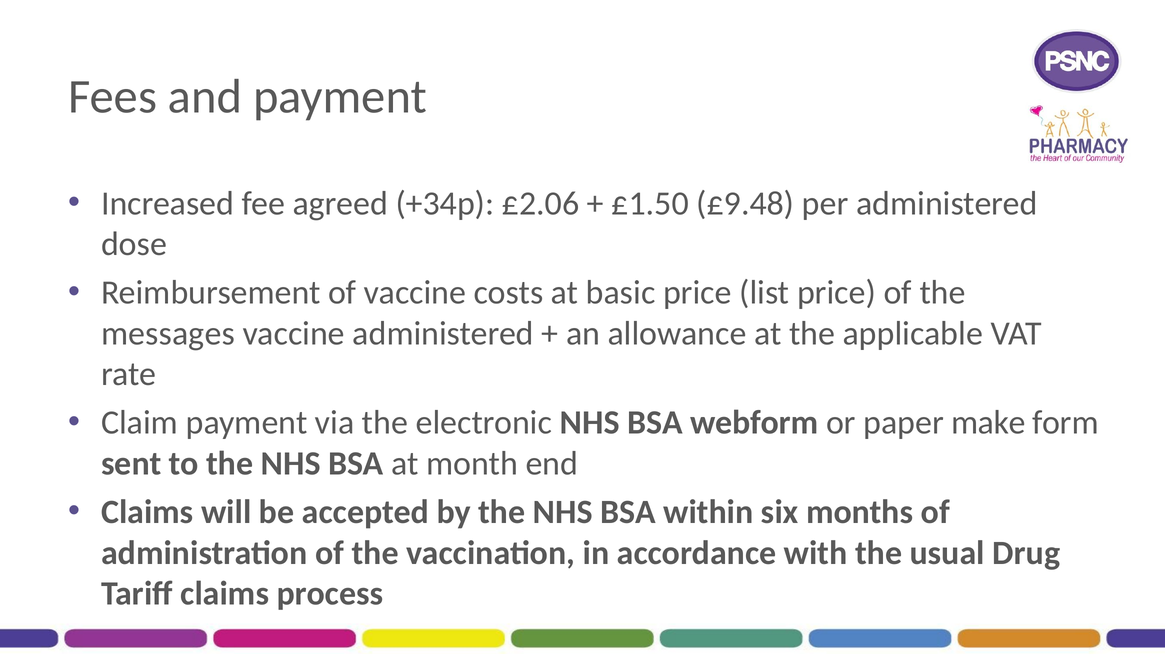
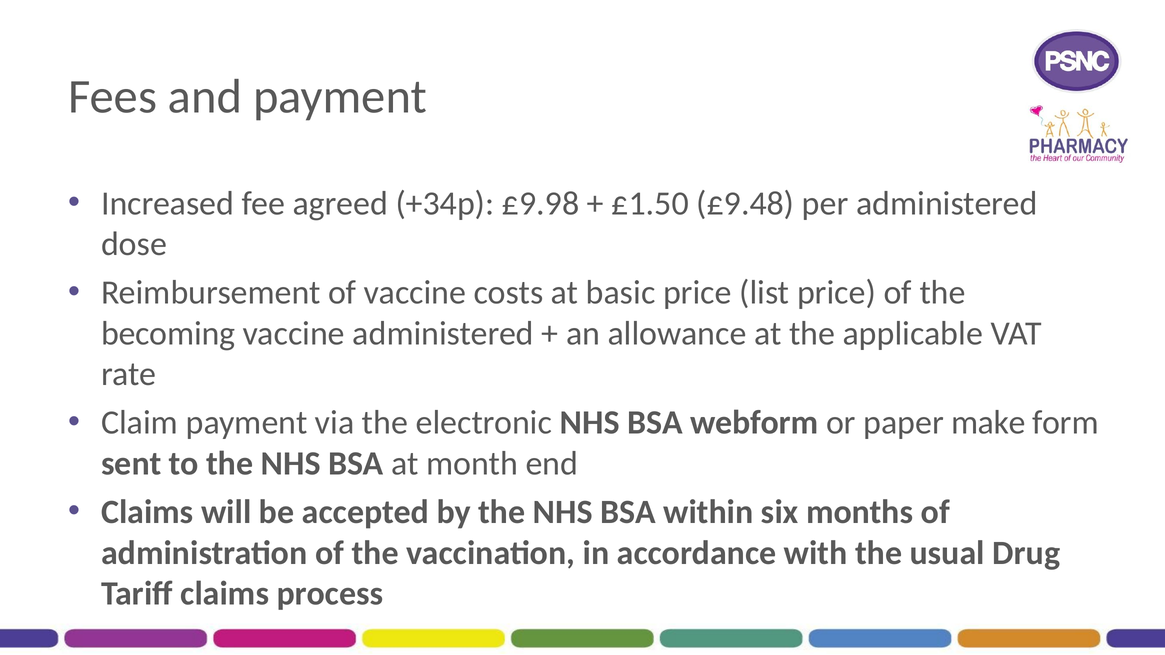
£2.06: £2.06 -> £9.98 (541, 203)
messages: messages -> becoming (168, 334)
